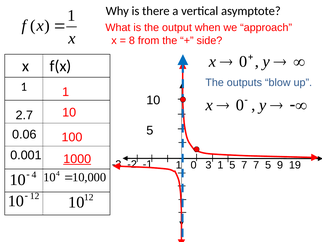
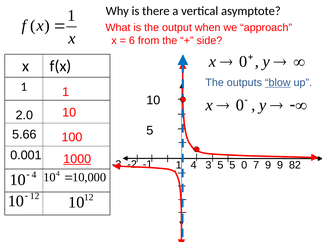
8: 8 -> 6 (132, 40)
blow underline: none -> present (278, 82)
2.7: 2.7 -> 2.0 (24, 115)
0.06: 0.06 -> 5.66 (24, 134)
0: 0 -> 4 (194, 165)
3 1: 1 -> 5 (220, 165)
5 7: 7 -> 0 (244, 165)
7 5: 5 -> 9 (268, 165)
19: 19 -> 82 (295, 165)
